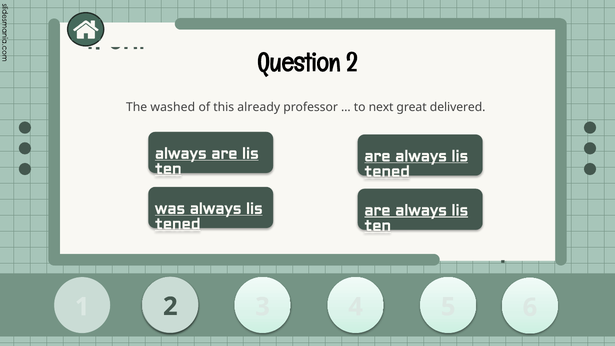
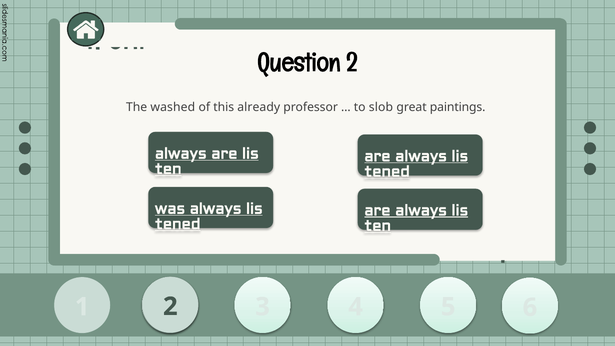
next: next -> slob (381, 107)
delivered: delivered -> paintings (458, 107)
